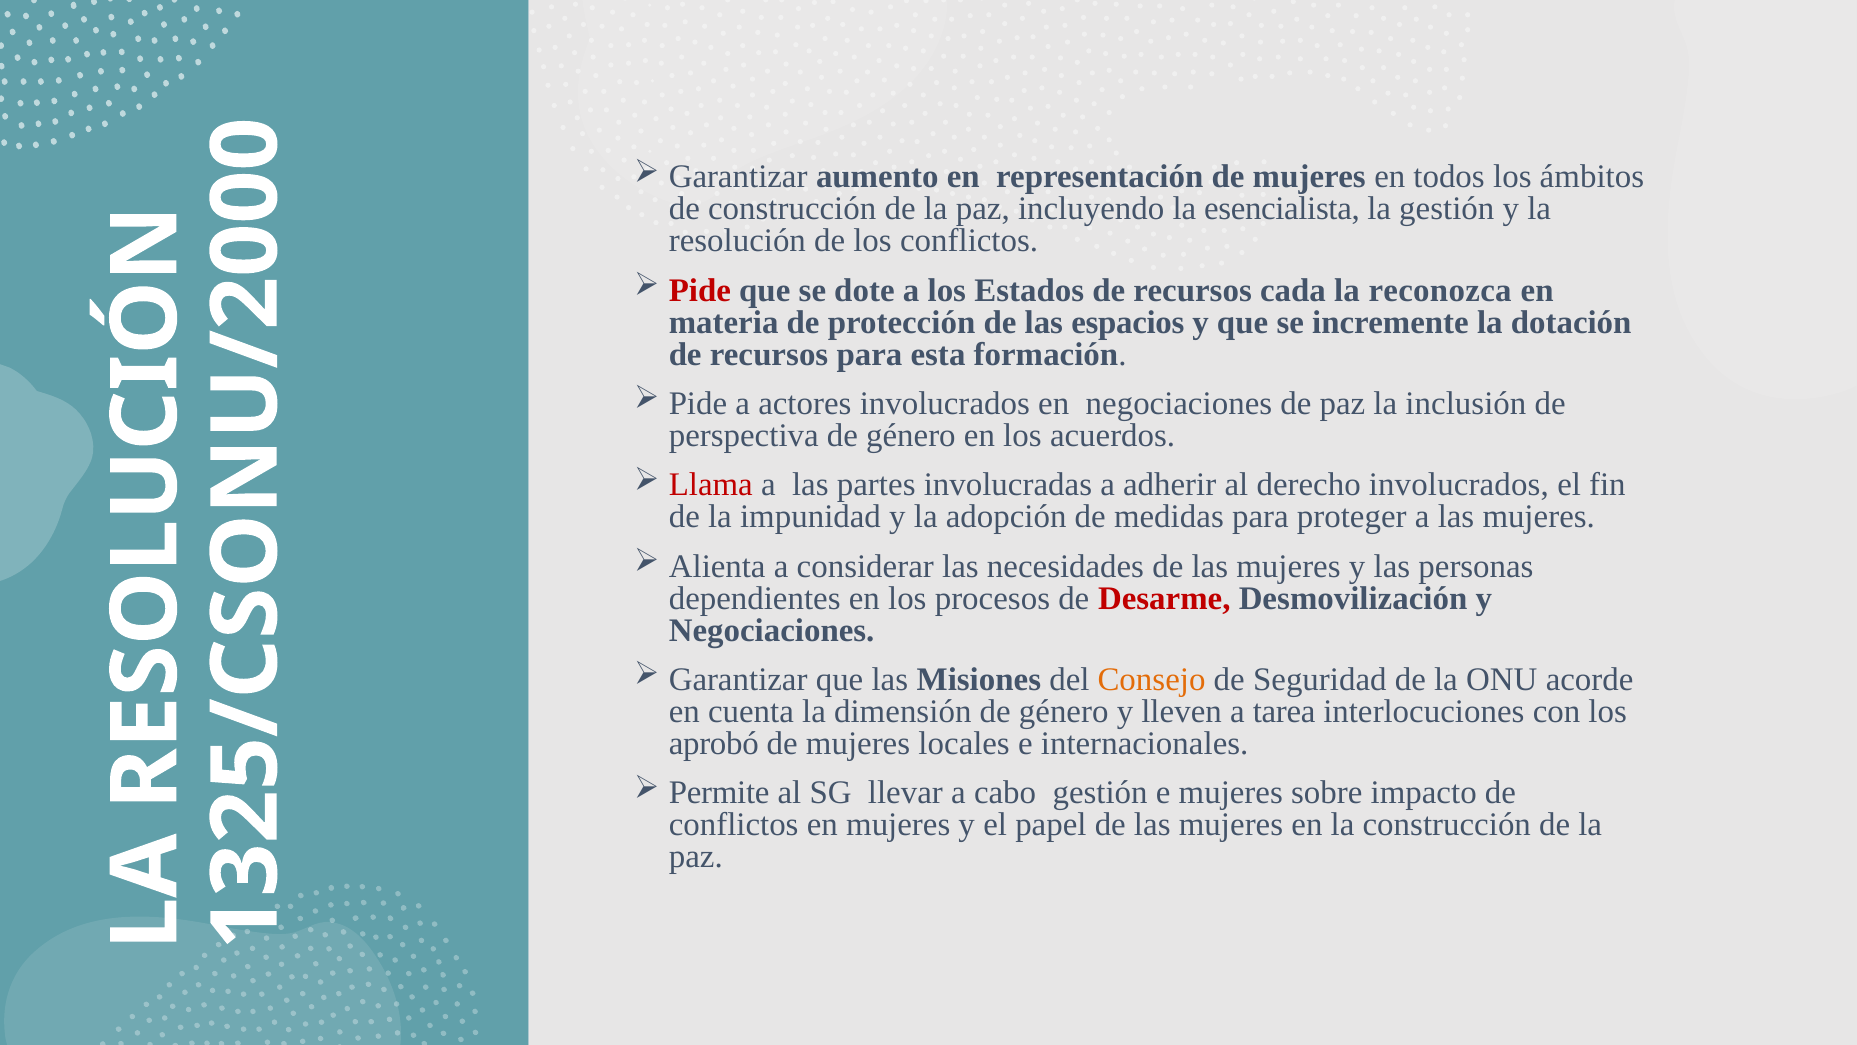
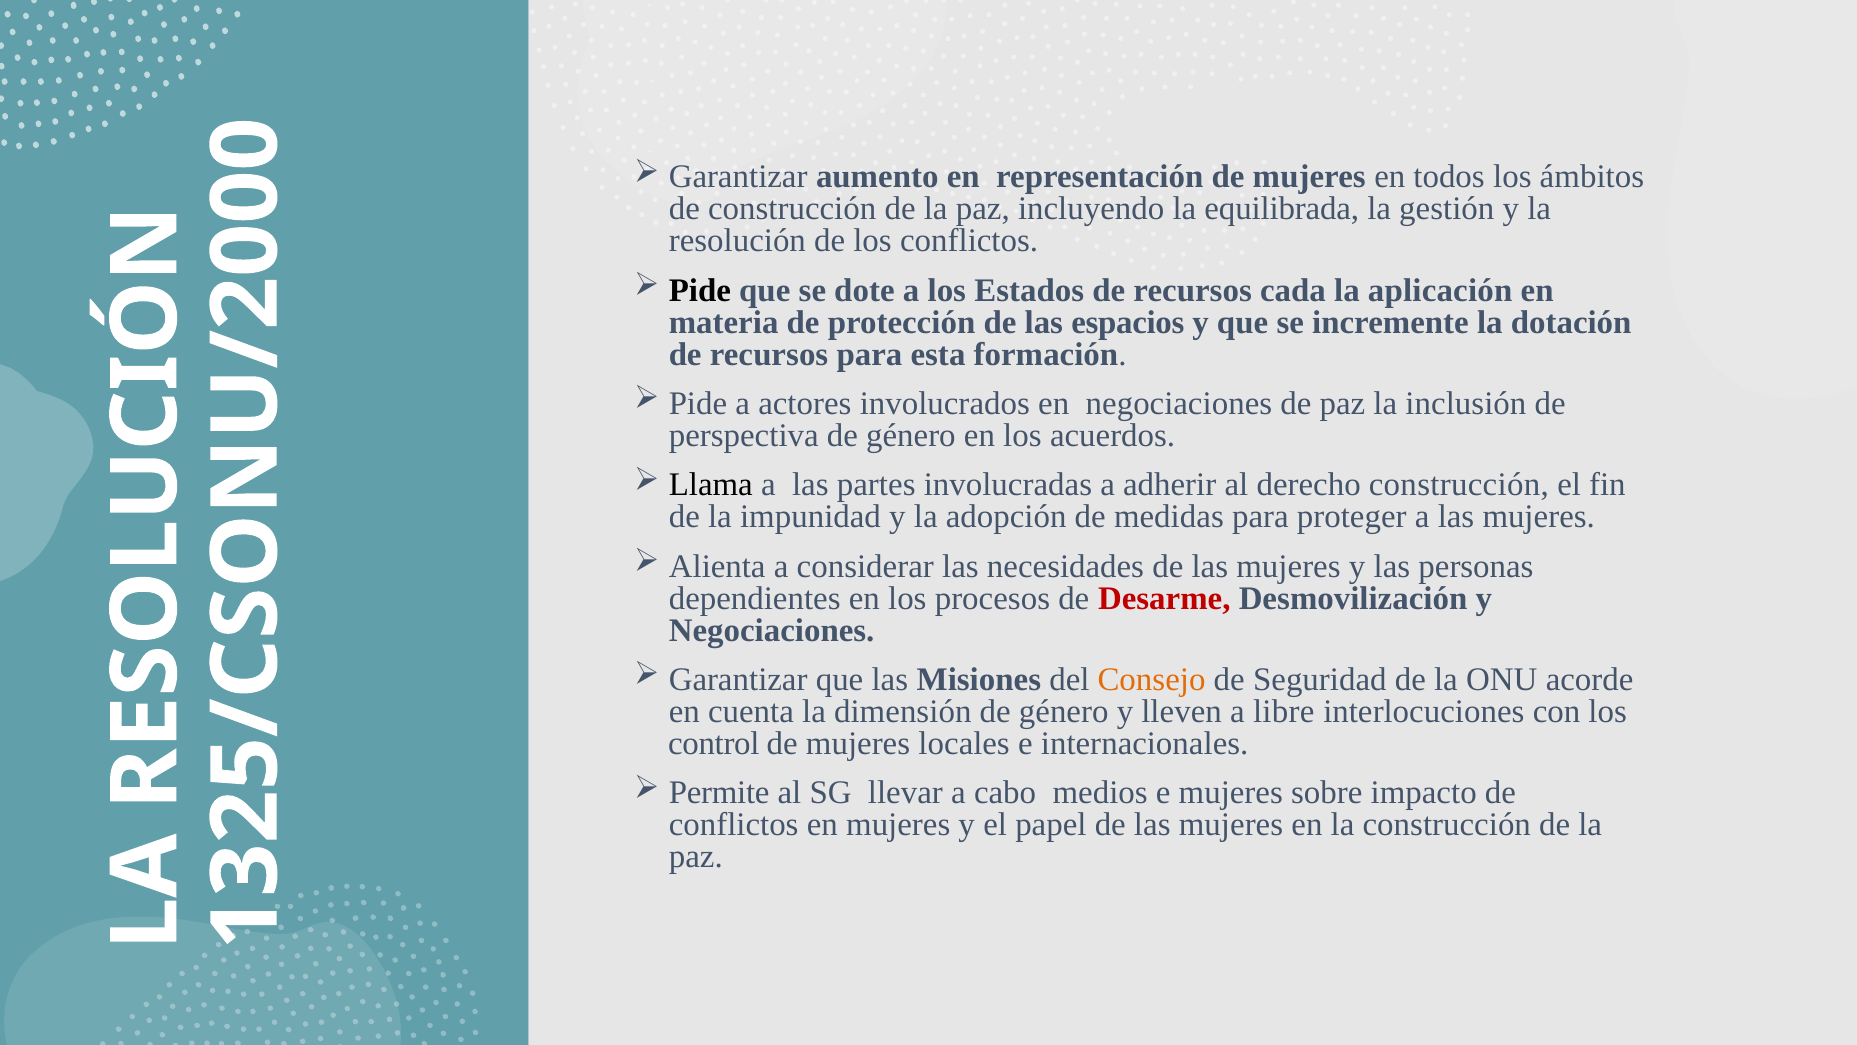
esencialista: esencialista -> equilibrada (1282, 209)
Pide colour: red -> black (700, 290)
reconozca: reconozca -> aplicación (1440, 290)
Llama colour: red -> black (711, 485)
derecho involucrados: involucrados -> construcción (1459, 485)
tarea: tarea -> libre (1284, 711)
aprobó: aprobó -> control (714, 743)
cabo gestión: gestión -> medios (1100, 793)
